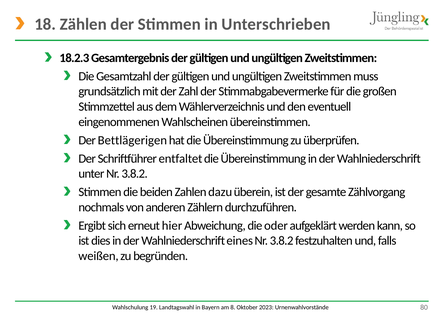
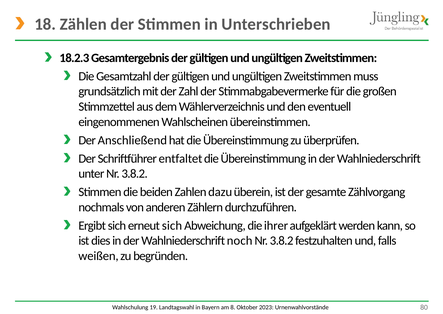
Bettlägerigen: Bettlägerigen -> Anschließend (132, 140)
erneut hier: hier -> sich (172, 226)
oder: oder -> ihrer (276, 226)
eines: eines -> noch (240, 241)
